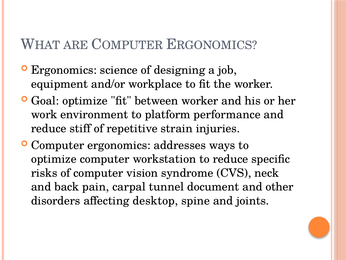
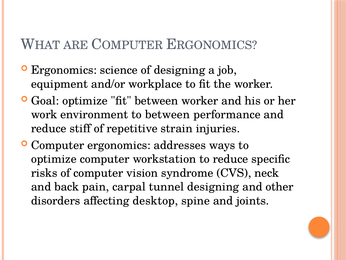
to platform: platform -> between (167, 114)
tunnel document: document -> designing (213, 186)
